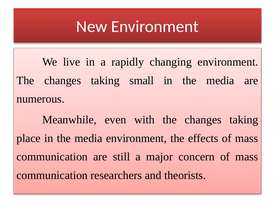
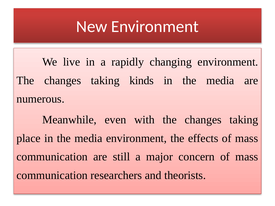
small: small -> kinds (142, 81)
